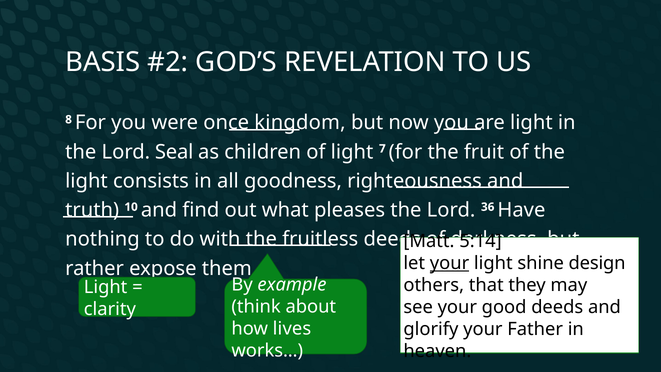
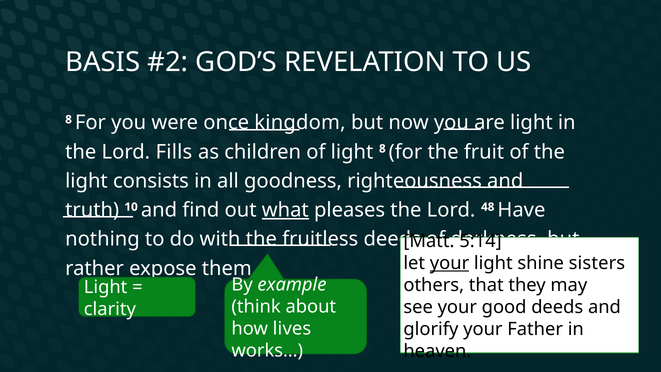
Seal: Seal -> Fills (174, 152)
light 7: 7 -> 8 (382, 149)
what underline: none -> present (285, 210)
36: 36 -> 48 (488, 207)
design: design -> sisters (597, 263)
